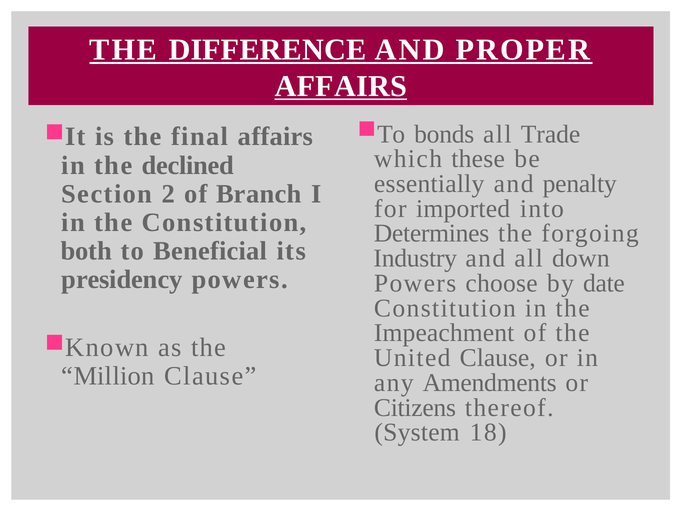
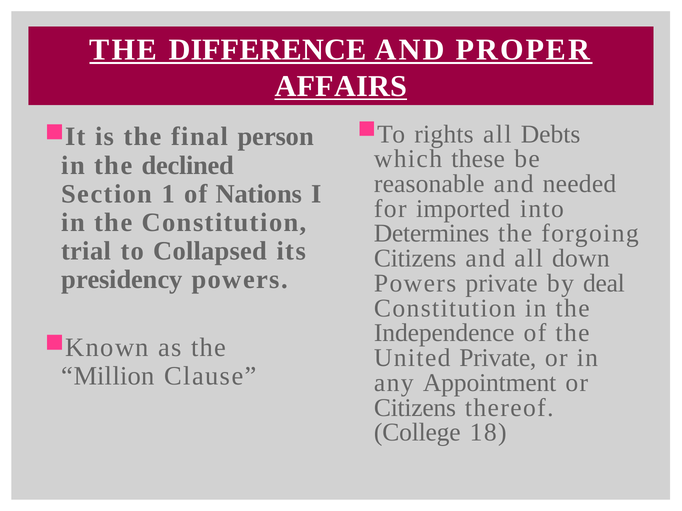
bonds: bonds -> rights (444, 134)
Trade: Trade -> Debts (551, 134)
final affairs: affairs -> person (276, 137)
essentially: essentially -> reasonable (429, 184)
penalty: penalty -> needed (579, 184)
2: 2 -> 1 (168, 194)
Branch: Branch -> Nations (259, 194)
both: both -> trial (86, 251)
Beneficial: Beneficial -> Collapsed (210, 251)
Industry: Industry -> Citizens (415, 259)
Powers choose: choose -> private (502, 284)
date: date -> deal (604, 284)
Impeachment: Impeachment -> Independence (444, 333)
United Clause: Clause -> Private (498, 358)
Amendments: Amendments -> Appointment (490, 383)
System: System -> College (417, 433)
